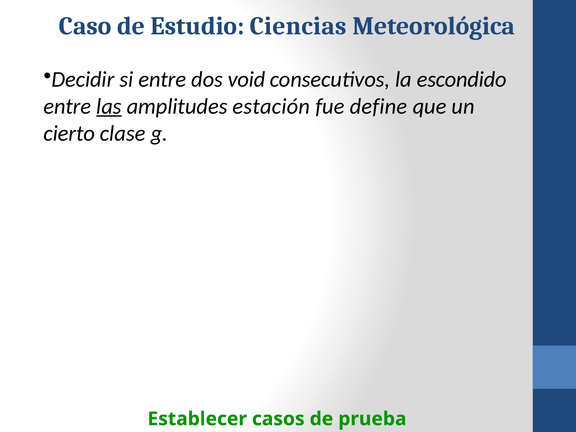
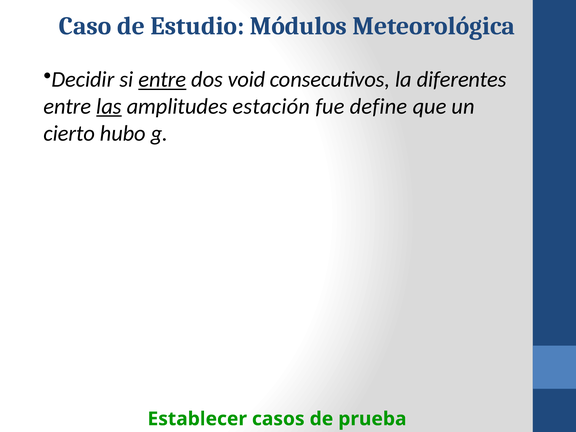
Ciencias: Ciencias -> Módulos (298, 26)
entre underline: none -> present (162, 80)
escondido: escondido -> diferentes (462, 80)
clase: clase -> hubo (123, 133)
